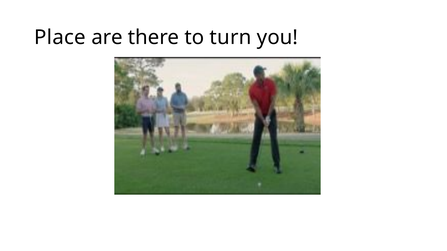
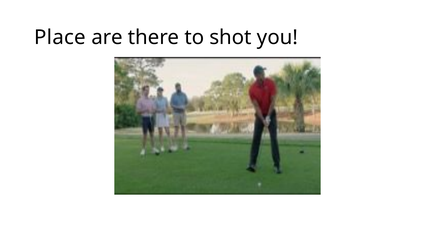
turn: turn -> shot (231, 38)
